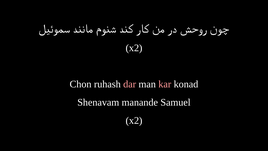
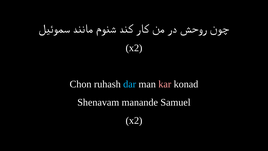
dar colour: pink -> light blue (130, 84)
